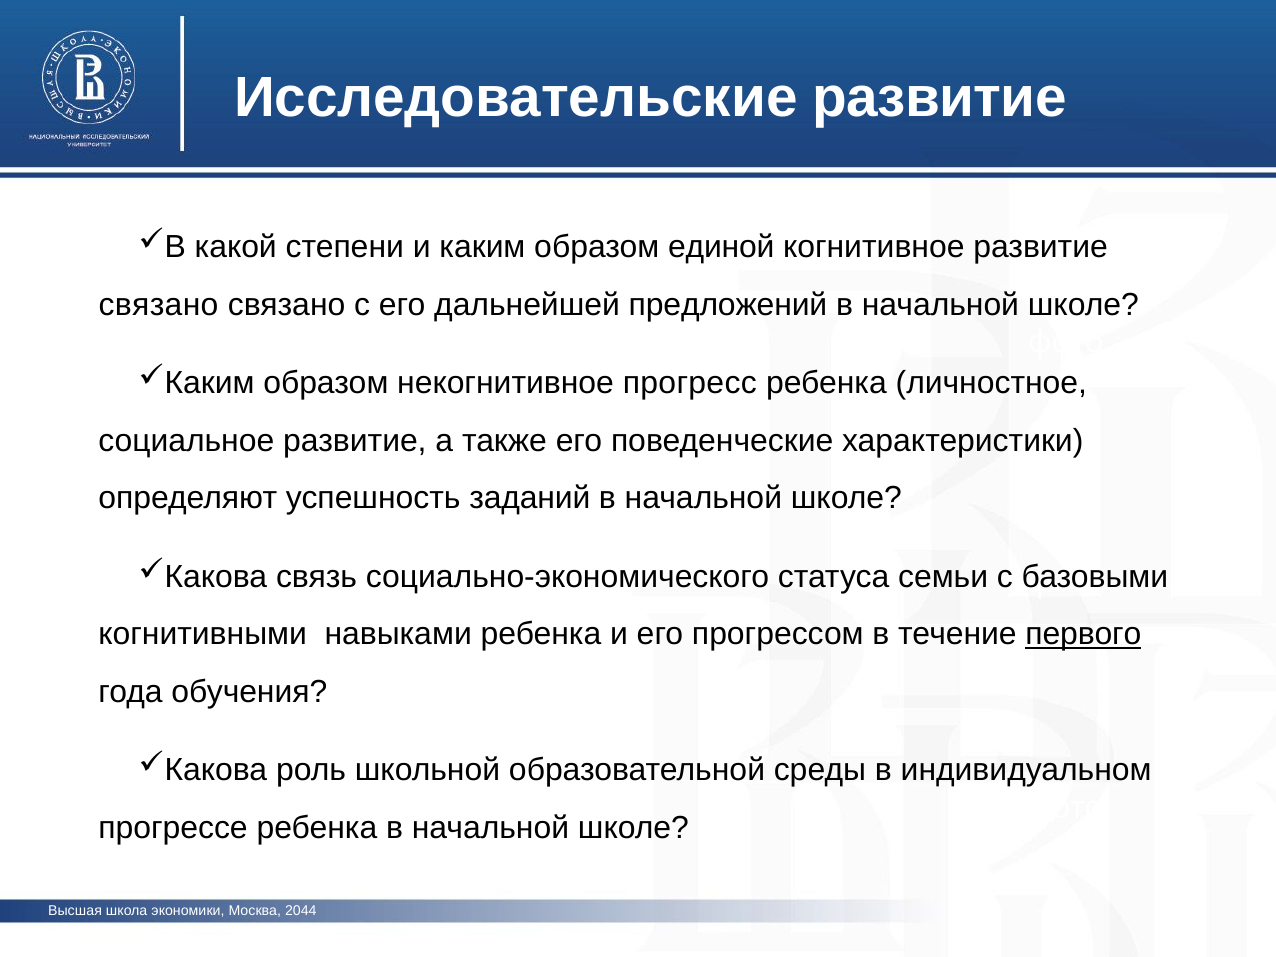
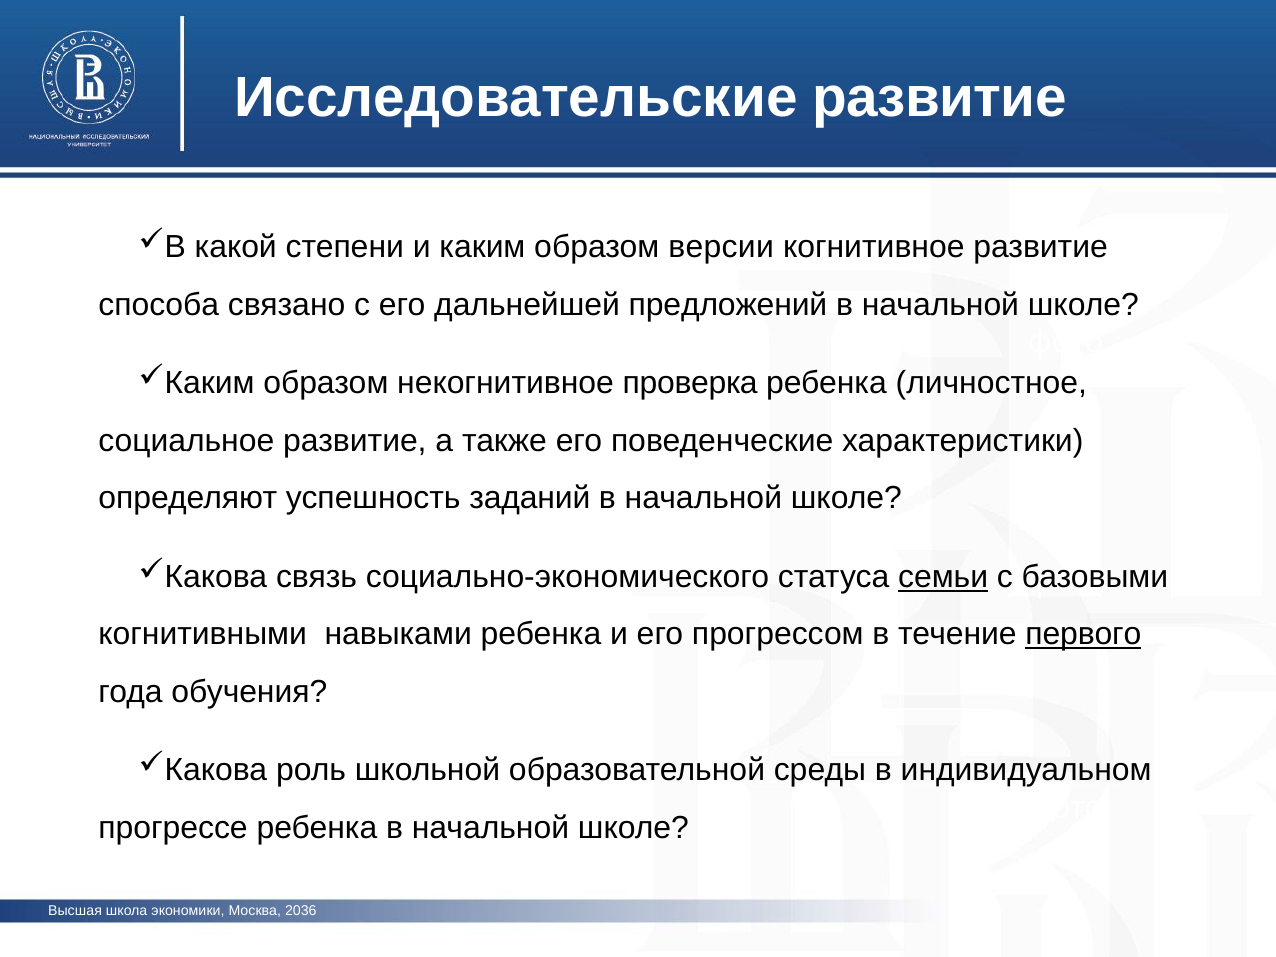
единой: единой -> версии (721, 247)
связано: связано -> способа (159, 305)
прогресс: прогресс -> проверка (690, 383)
семьи underline: none -> present (943, 577)
2044: 2044 -> 2036 (301, 911)
